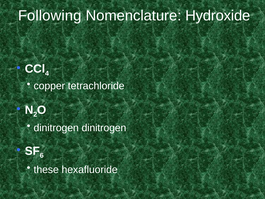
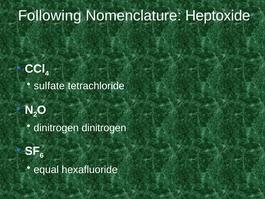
Hydroxide: Hydroxide -> Heptoxide (218, 16)
copper: copper -> sulfate (49, 86)
these: these -> equal (46, 169)
